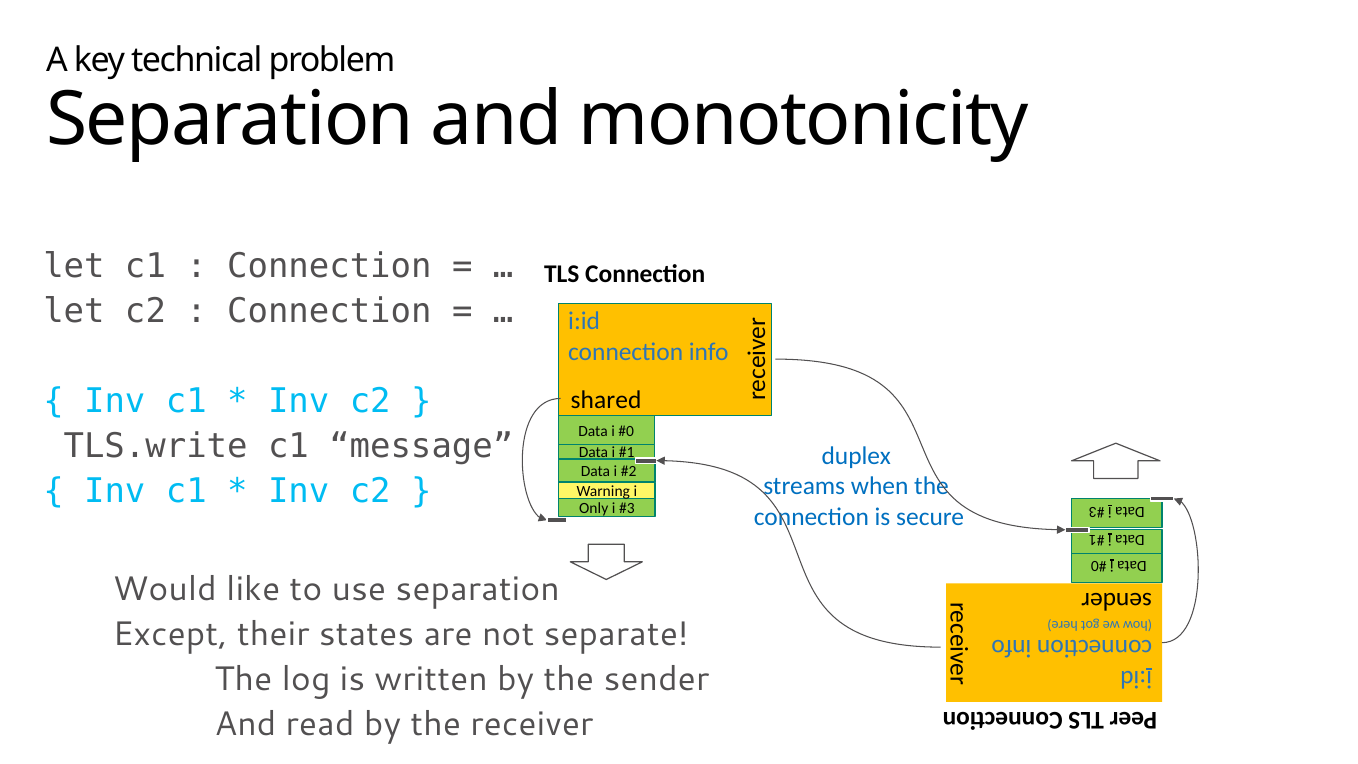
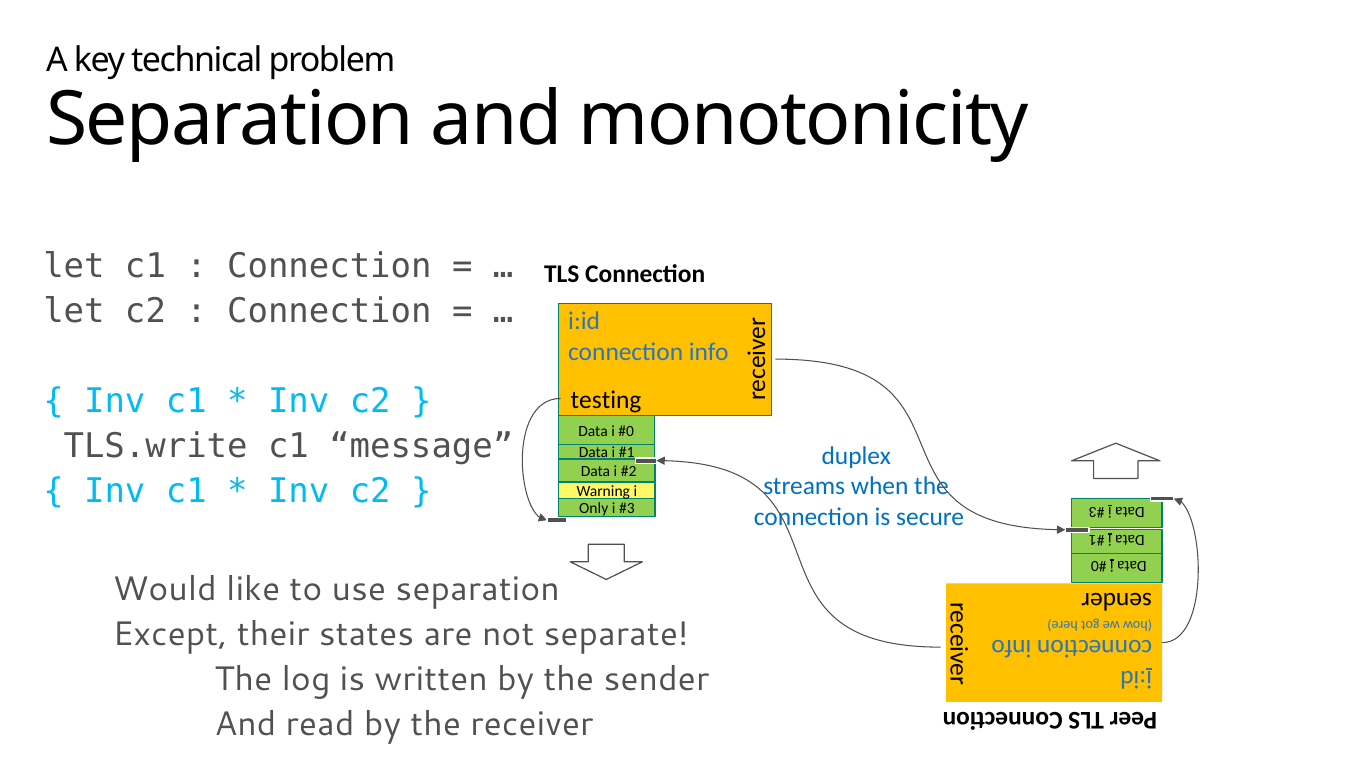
shared: shared -> testing (606, 400)
